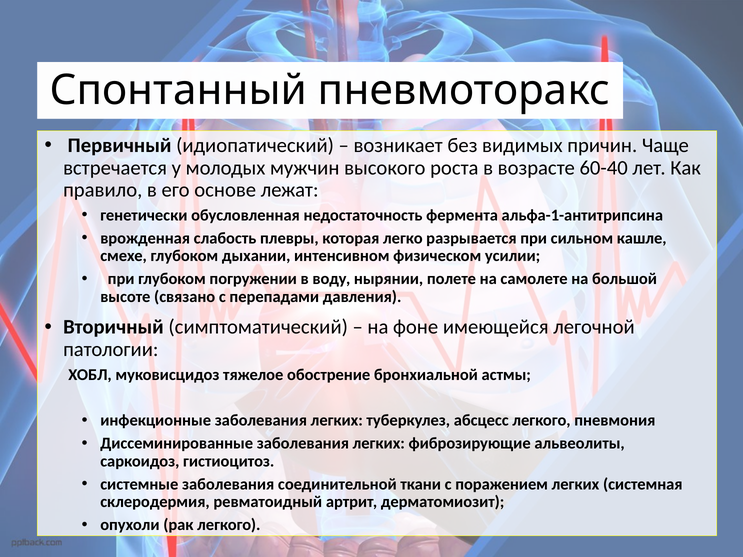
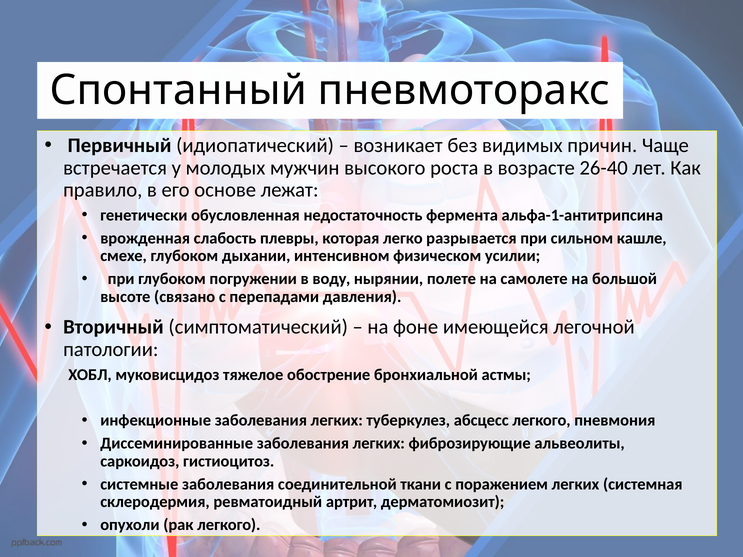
60-40: 60-40 -> 26-40 (604, 168)
